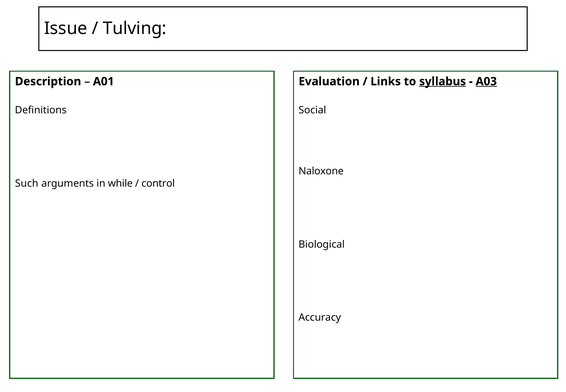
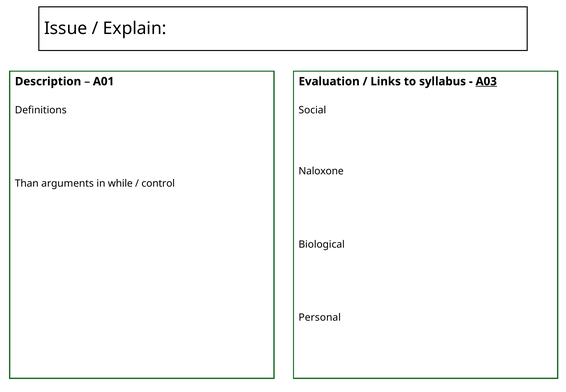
Tulving: Tulving -> Explain (135, 29)
syllabus underline: present -> none (443, 81)
Such: Such -> Than (27, 183)
Accuracy: Accuracy -> Personal (320, 317)
